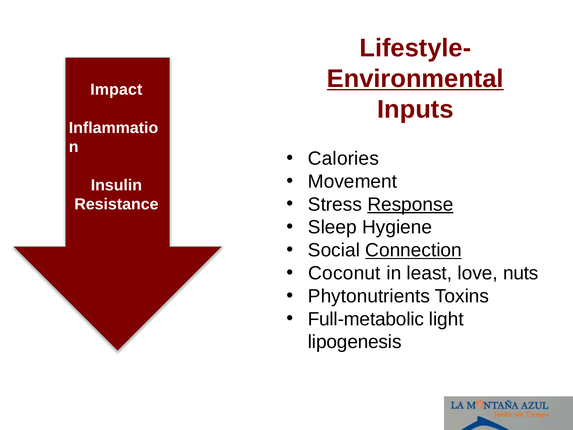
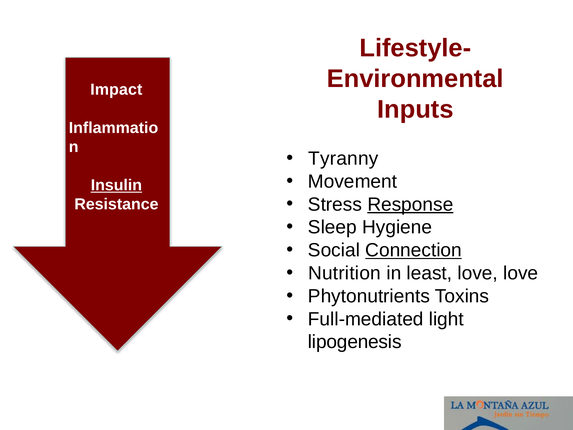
Environmental underline: present -> none (415, 79)
Calories: Calories -> Tyranny (343, 158)
Insulin underline: none -> present (116, 185)
Coconut: Coconut -> Nutrition (344, 273)
love nuts: nuts -> love (521, 273)
Full-metabolic: Full-metabolic -> Full-mediated (366, 319)
